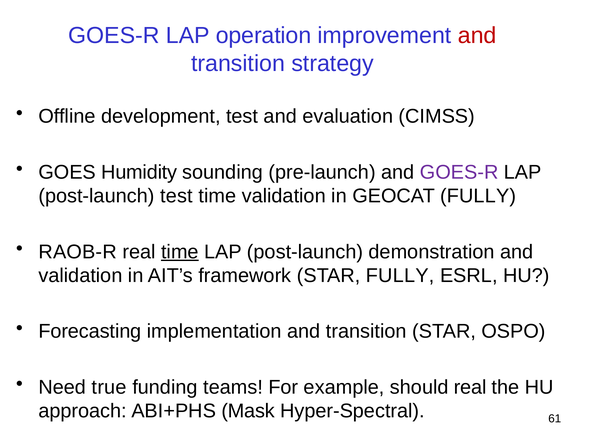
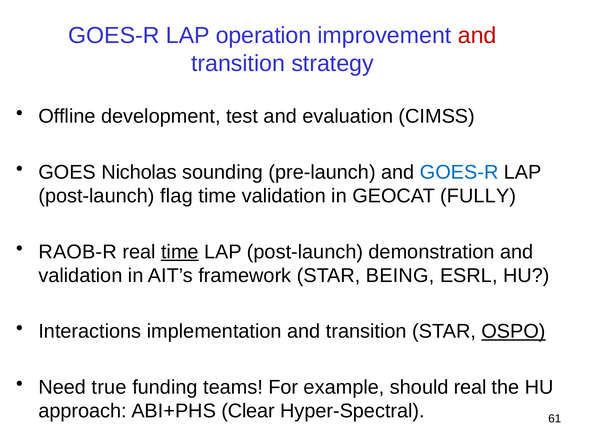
Humidity: Humidity -> Nicholas (139, 172)
GOES-R colour: purple -> blue (459, 172)
post-launch test: test -> flag (176, 196)
STAR FULLY: FULLY -> BEING (400, 276)
Forecasting: Forecasting -> Interactions (90, 331)
OSPO underline: none -> present (514, 331)
Mask: Mask -> Clear (248, 411)
